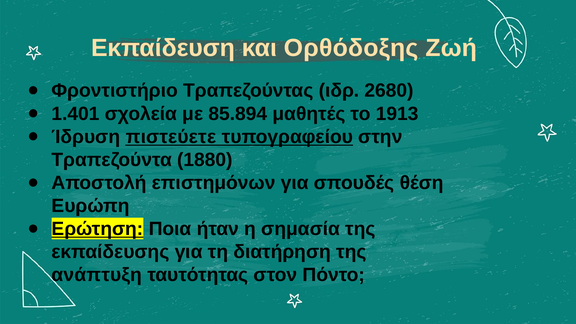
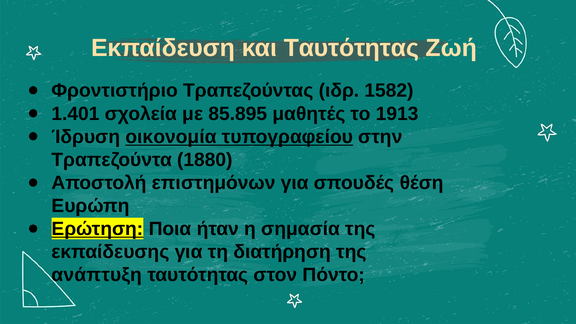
και Ορθόδοξης: Ορθόδοξης -> Ταυτότητας (351, 48)
2680: 2680 -> 1582 (389, 91)
85.894: 85.894 -> 85.895 (238, 114)
πιστεύετε: πιστεύετε -> οικονομία (171, 137)
